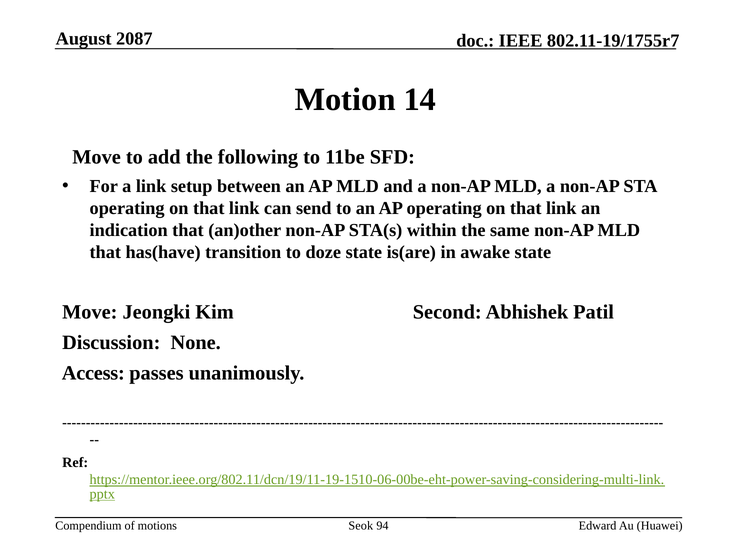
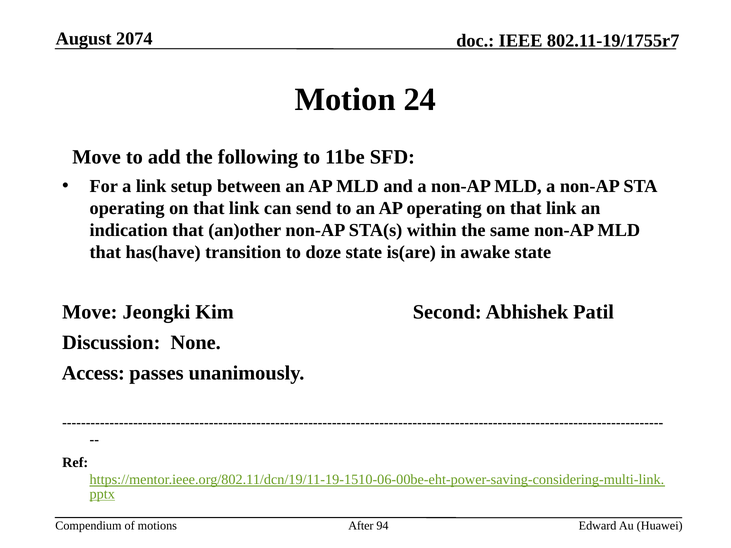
2087: 2087 -> 2074 (134, 39)
14: 14 -> 24 (420, 100)
Seok: Seok -> After (361, 526)
